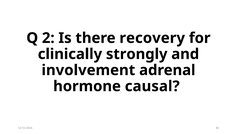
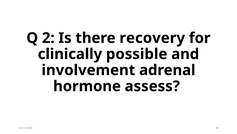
strongly: strongly -> possible (137, 54)
causal: causal -> assess (152, 86)
